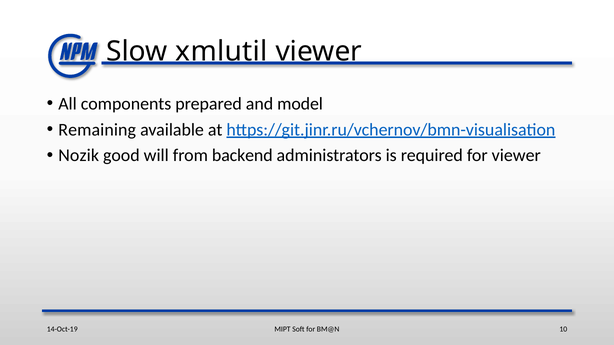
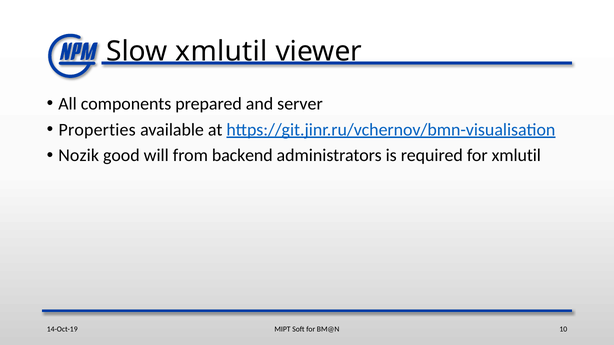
model: model -> server (300, 104)
Remaining: Remaining -> Properties (97, 130)
for viewer: viewer -> xmlutil (516, 156)
